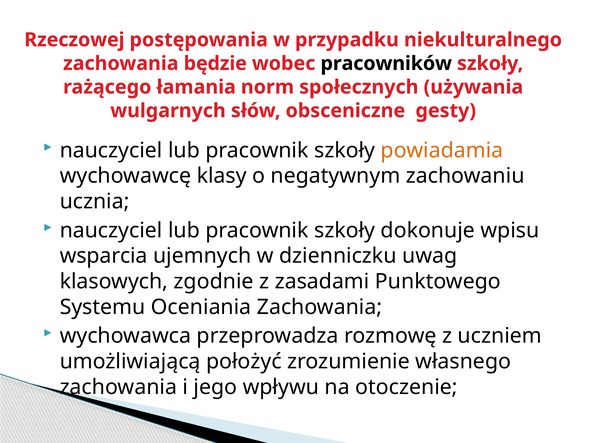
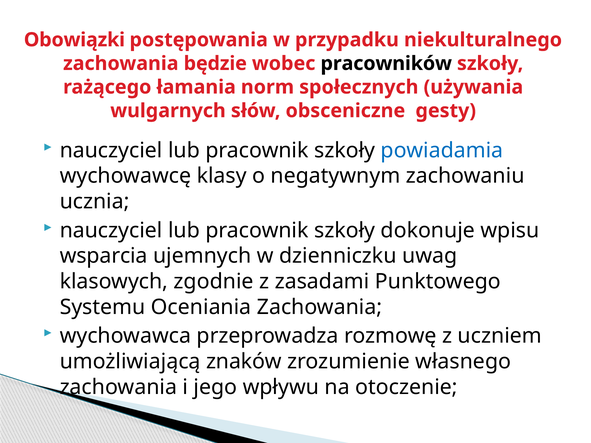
Rzeczowej: Rzeczowej -> Obowiązki (74, 40)
powiadamia colour: orange -> blue (442, 150)
położyć: położyć -> znaków (244, 362)
